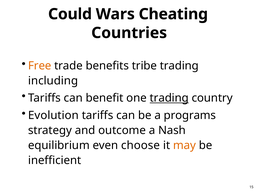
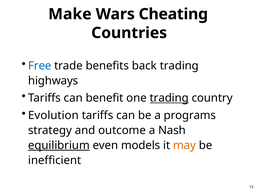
Could: Could -> Make (70, 14)
Free colour: orange -> blue (40, 66)
tribe: tribe -> back (144, 66)
including: including -> highways (53, 81)
equilibrium underline: none -> present (59, 145)
choose: choose -> models (141, 145)
